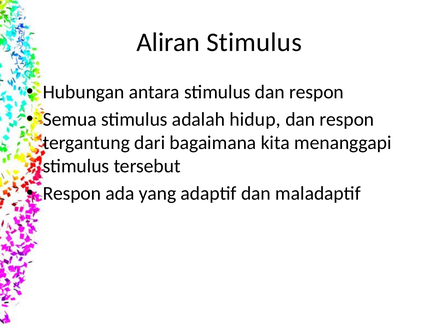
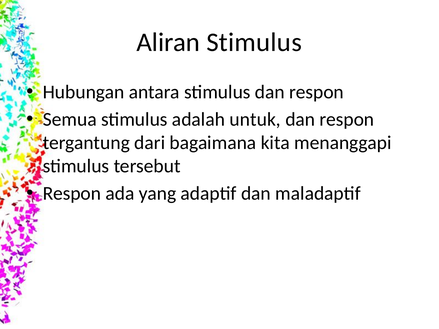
hidup: hidup -> untuk (255, 119)
